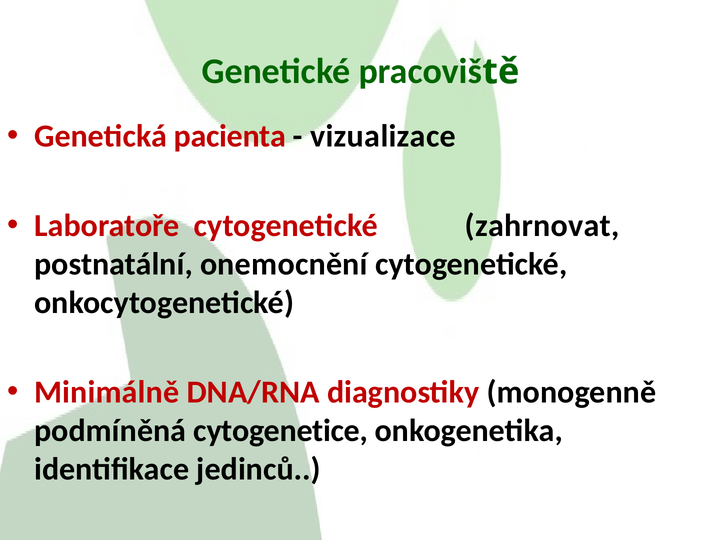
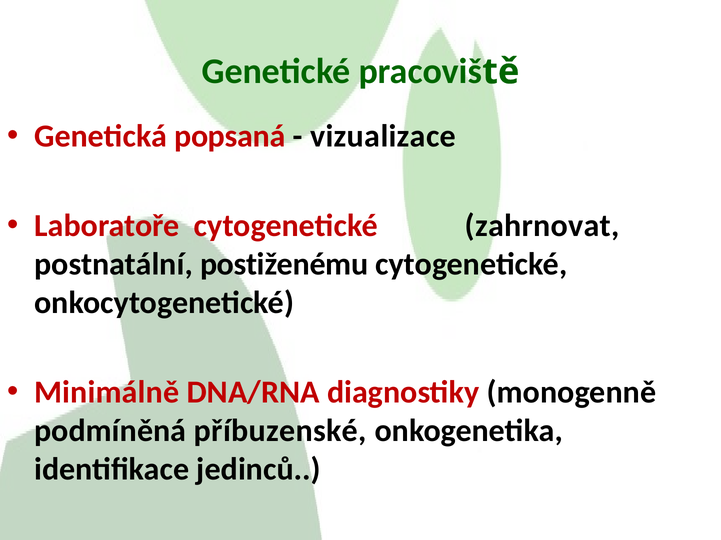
pacienta: pacienta -> popsaná (230, 136)
onemocnění: onemocnění -> postiženému (284, 265)
cytogenetice: cytogenetice -> příbuzenské (280, 431)
